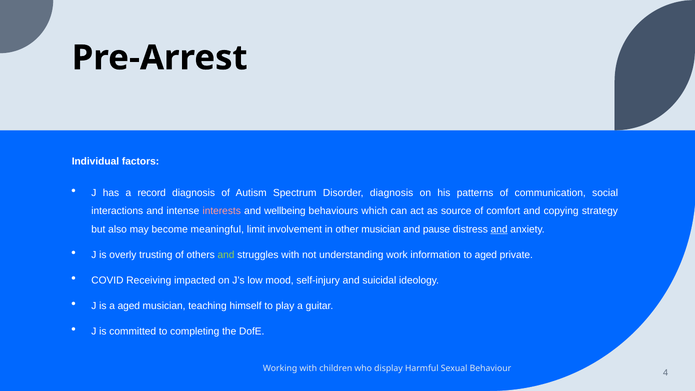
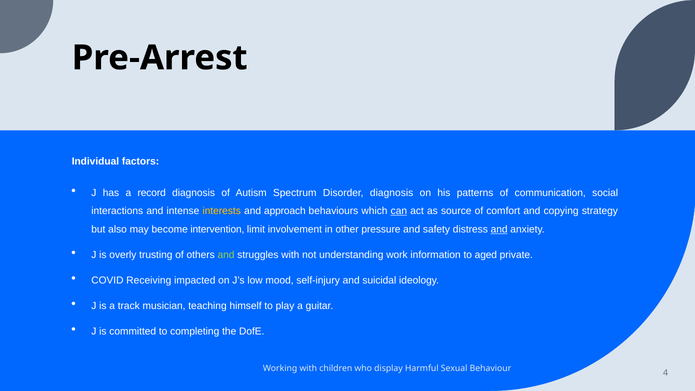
interests colour: pink -> yellow (222, 211)
wellbeing: wellbeing -> approach (285, 211)
can underline: none -> present (399, 211)
meaningful: meaningful -> intervention (217, 229)
other musician: musician -> pressure (381, 229)
pause: pause -> safety (436, 229)
a aged: aged -> track (129, 306)
